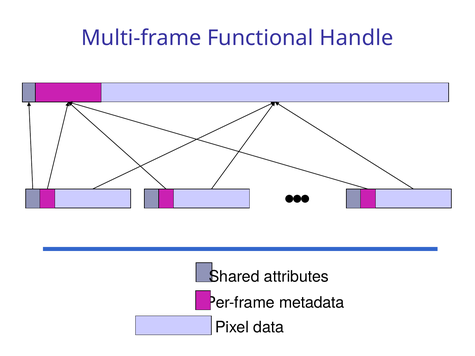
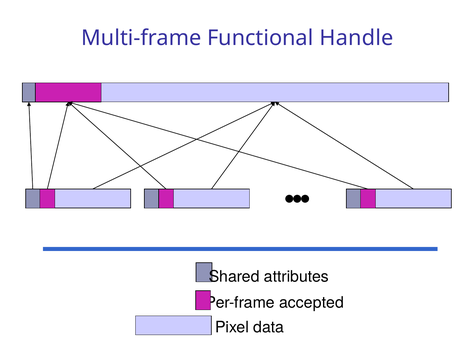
metadata: metadata -> accepted (312, 303)
